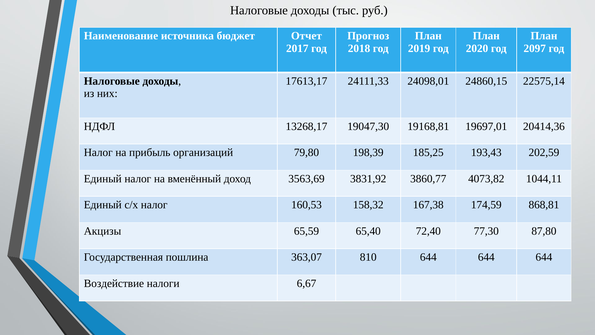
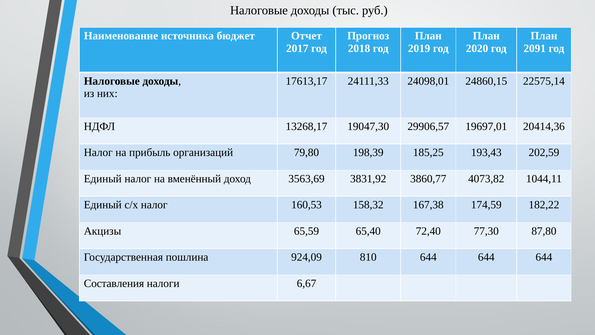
2097: 2097 -> 2091 (535, 48)
19168,81: 19168,81 -> 29906,57 (428, 126)
868,81: 868,81 -> 182,22 (544, 205)
363,07: 363,07 -> 924,09 (307, 257)
Воздействие: Воздействие -> Составления (114, 283)
